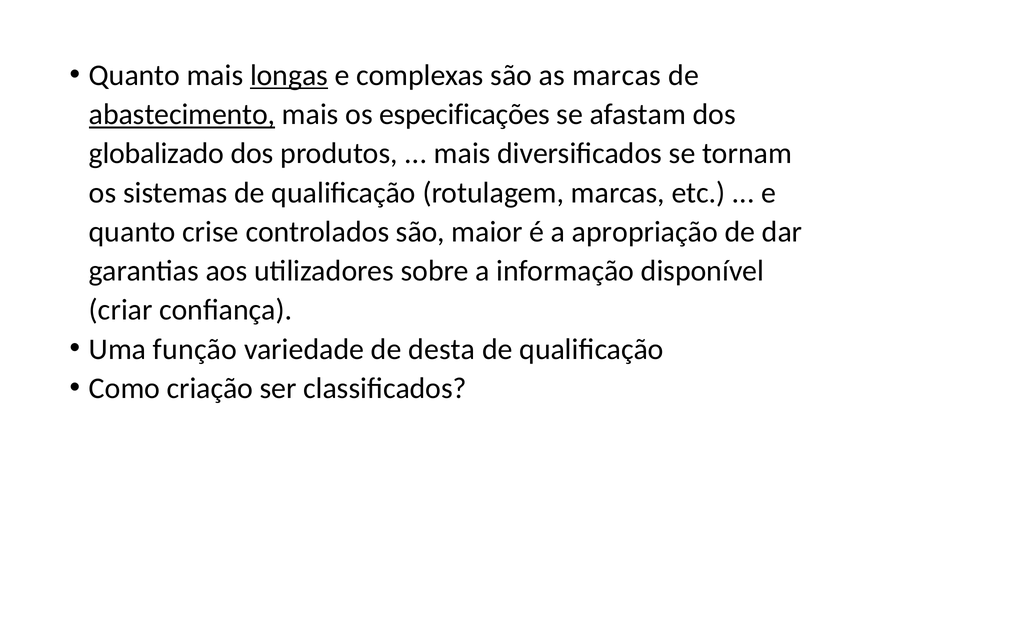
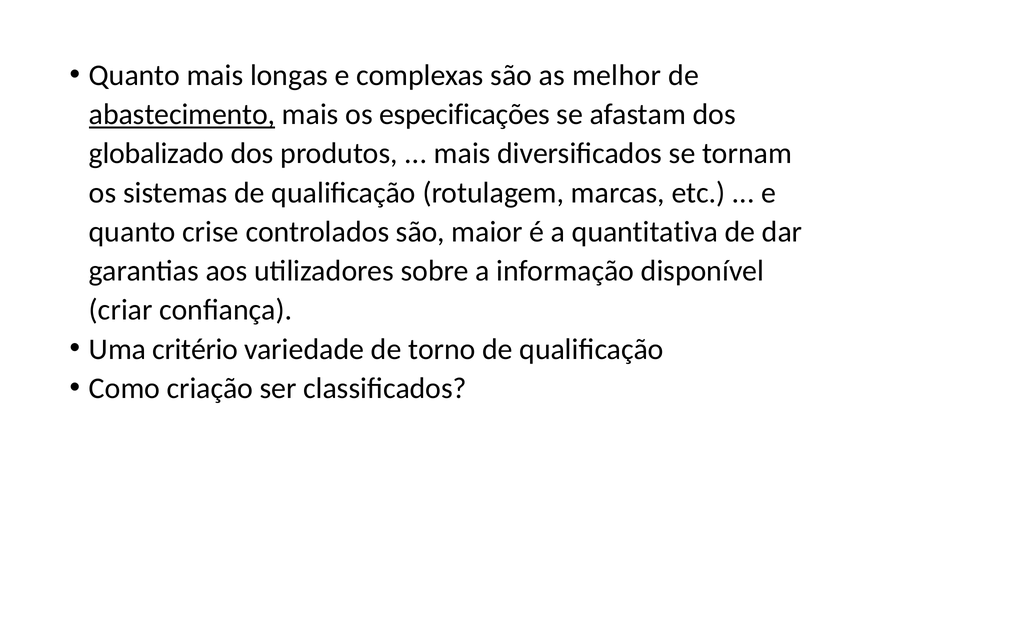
longas underline: present -> none (289, 75)
as marcas: marcas -> melhor (617, 75)
apropriação: apropriação -> quantitativa (645, 232)
função: função -> critério (195, 349)
desta: desta -> torno (442, 349)
